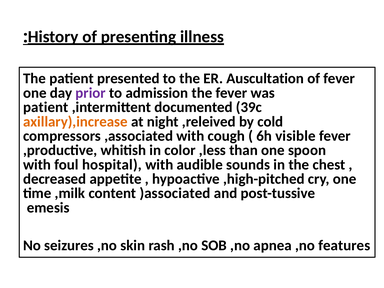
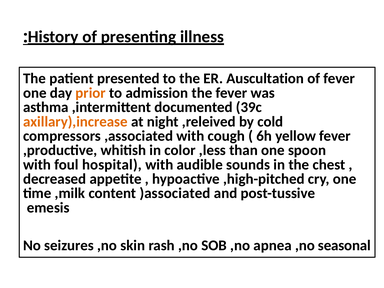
prior colour: purple -> orange (91, 93)
patient: patient -> asthma (46, 107)
visible: visible -> yellow (296, 136)
features: features -> seasonal (344, 245)
